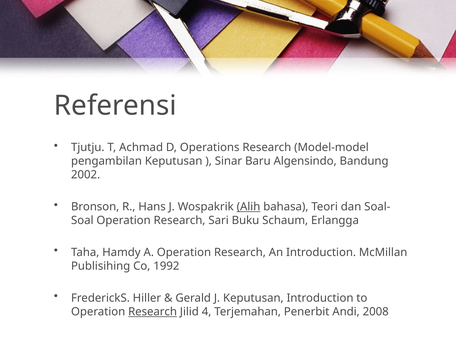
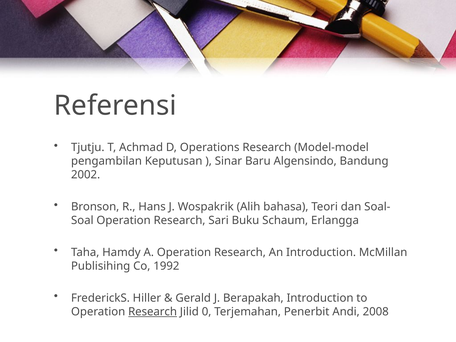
Alih underline: present -> none (249, 207)
J Keputusan: Keputusan -> Berapakah (253, 298)
4: 4 -> 0 (207, 312)
